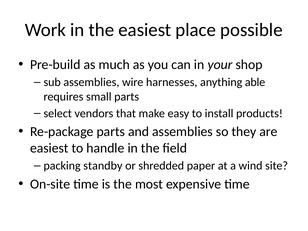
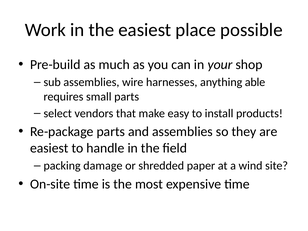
standby: standby -> damage (103, 166)
